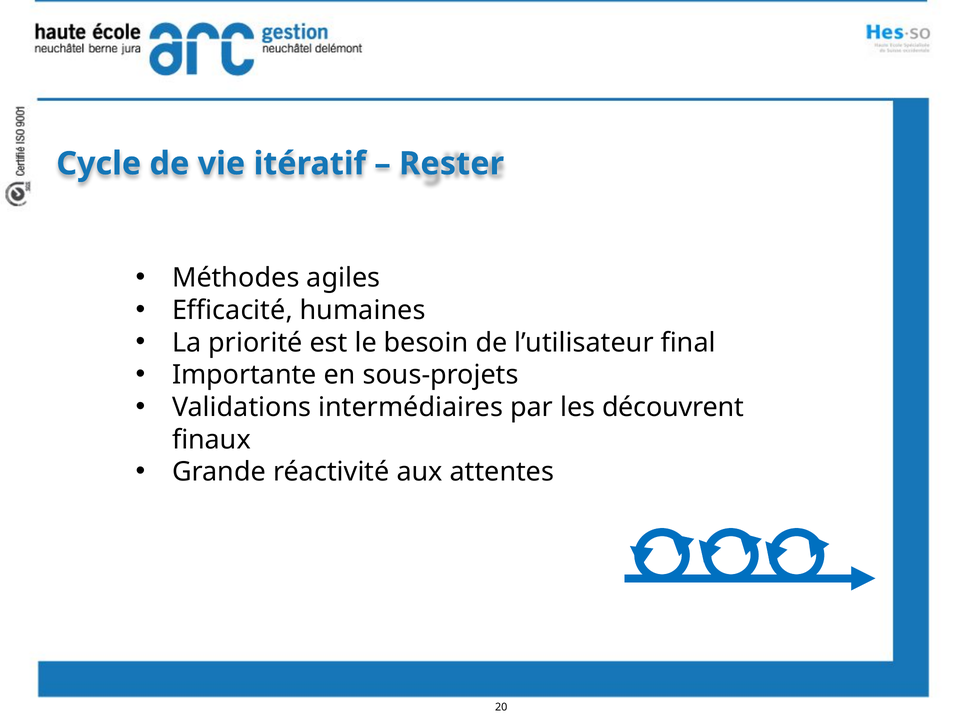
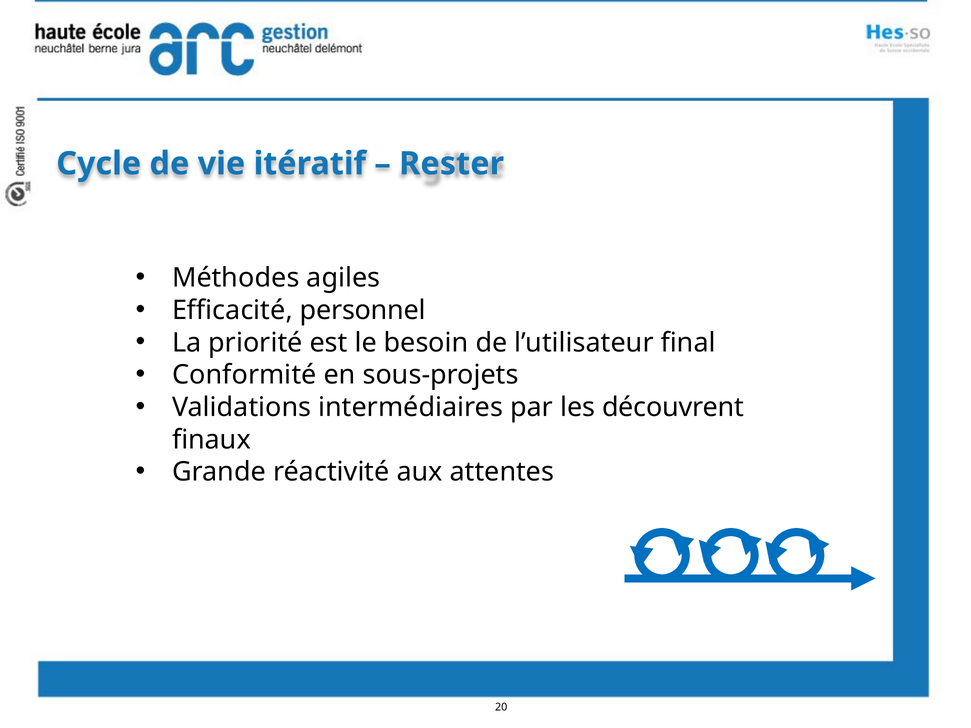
humaines: humaines -> personnel (363, 310)
Importante: Importante -> Conformité (244, 375)
